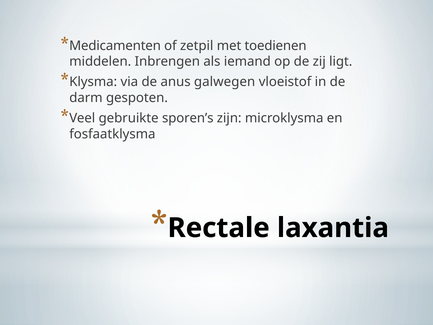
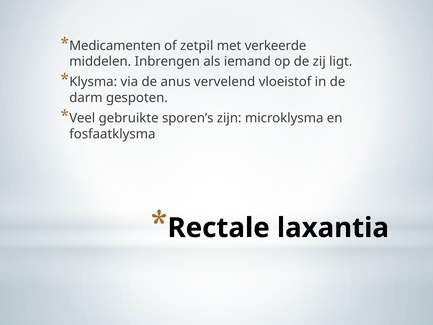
toedienen: toedienen -> verkeerde (276, 46)
galwegen: galwegen -> vervelend (225, 82)
